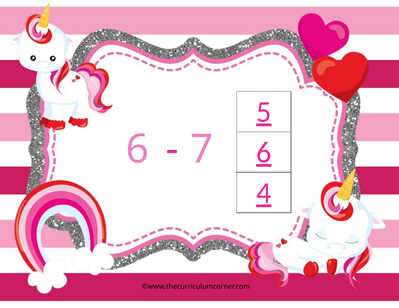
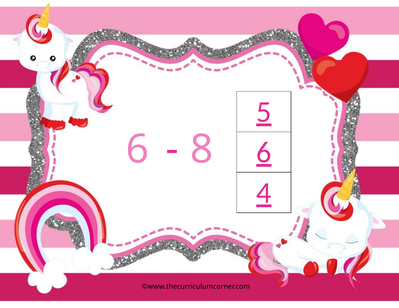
7: 7 -> 8 (202, 149)
